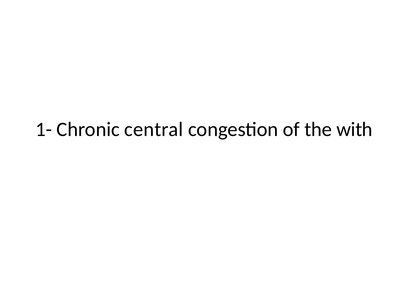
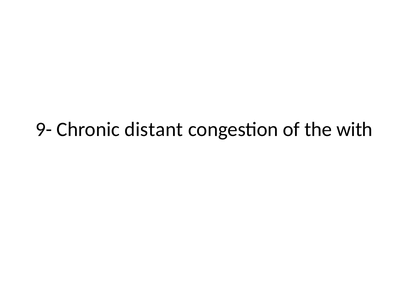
1-: 1- -> 9- (44, 129)
central: central -> distant (154, 129)
